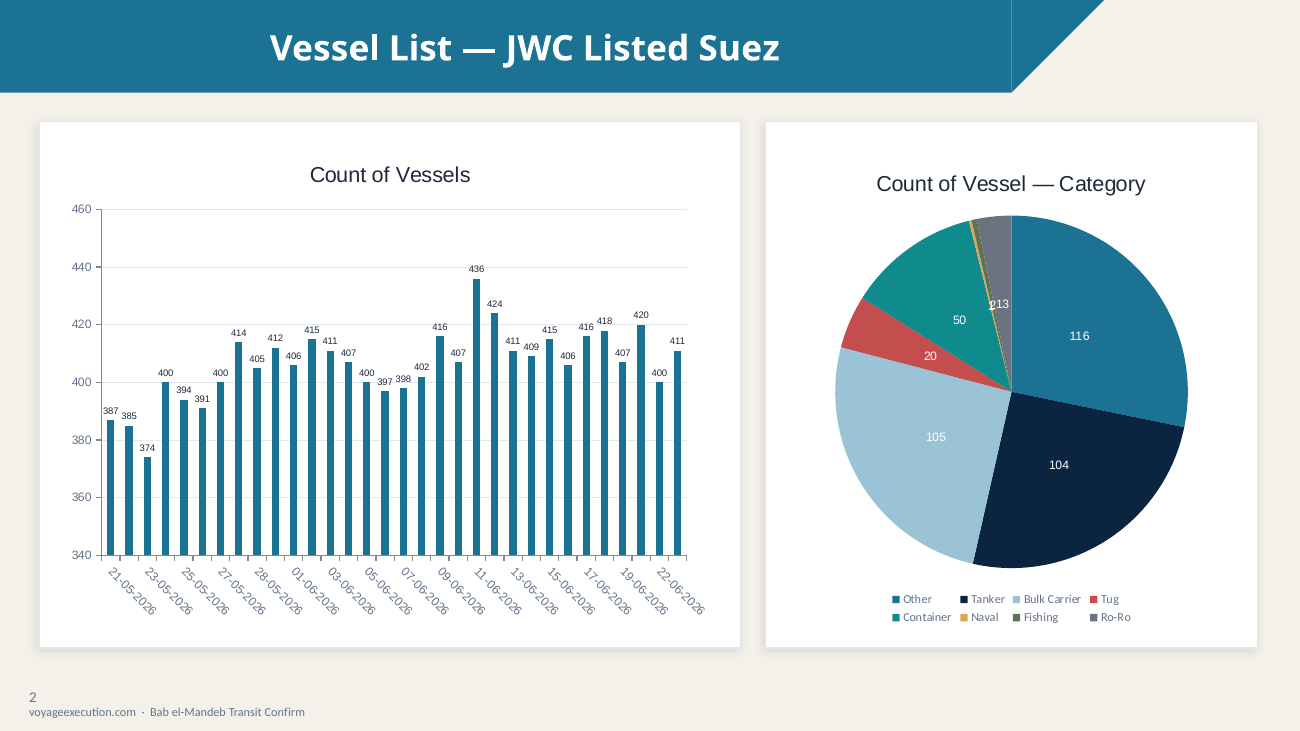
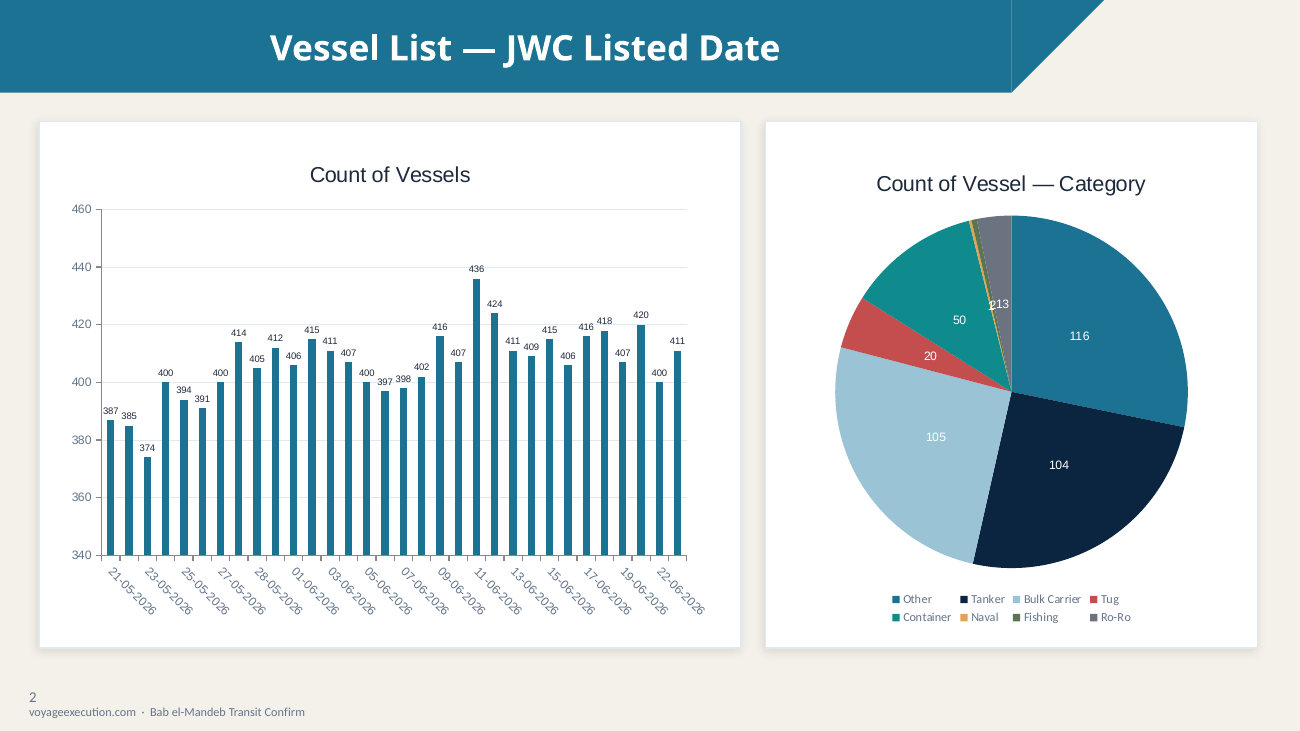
Suez: Suez -> Date (739, 49)
